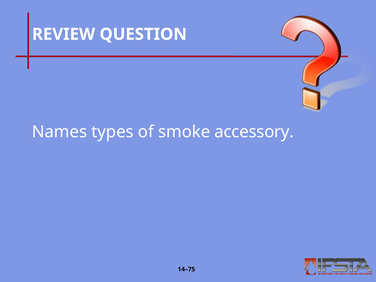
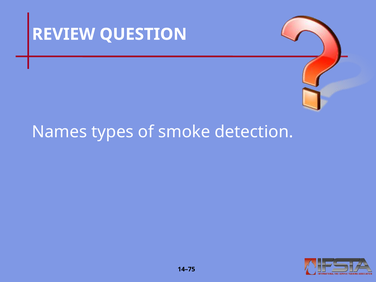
accessory: accessory -> detection (254, 132)
